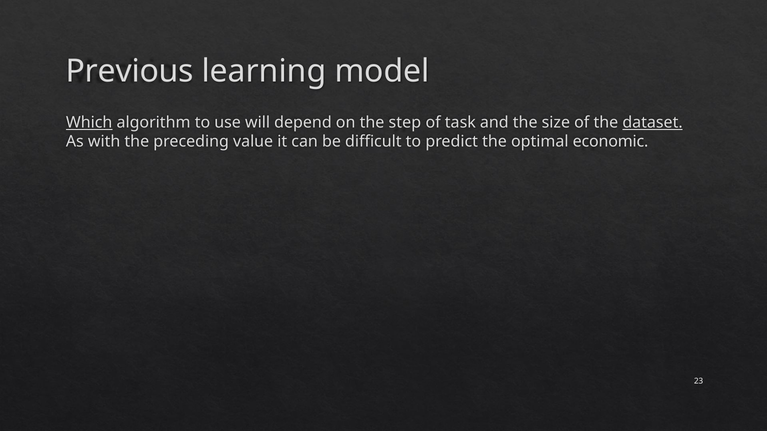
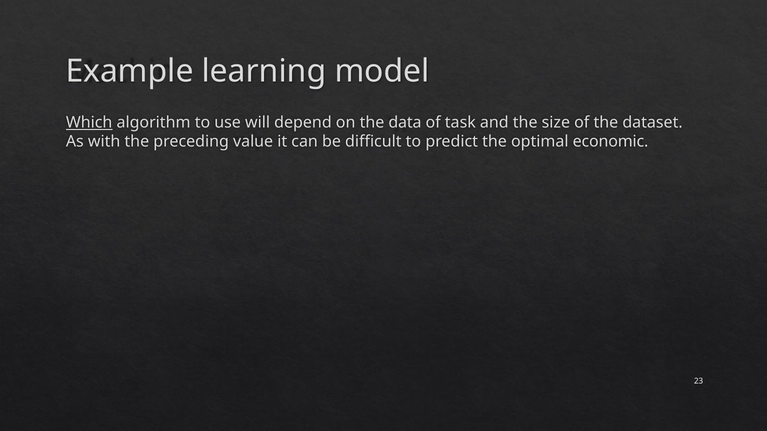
Previous: Previous -> Example (130, 71)
step: step -> data (405, 123)
dataset underline: present -> none (653, 123)
